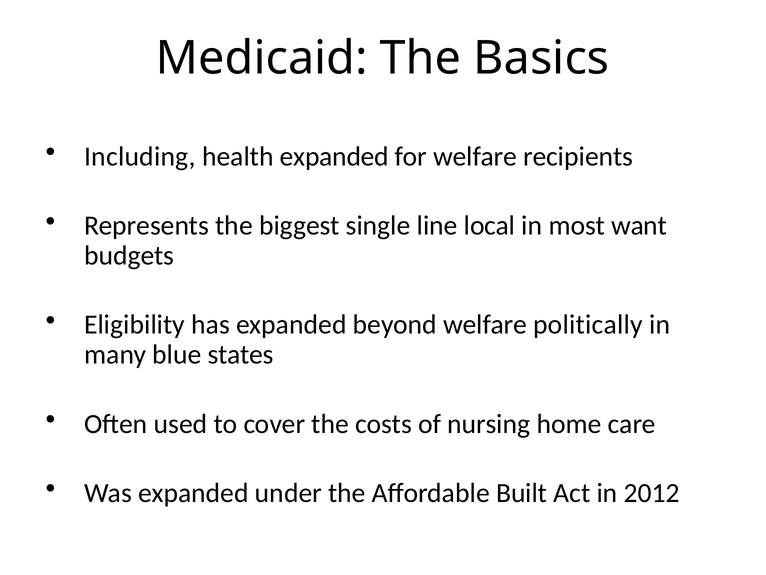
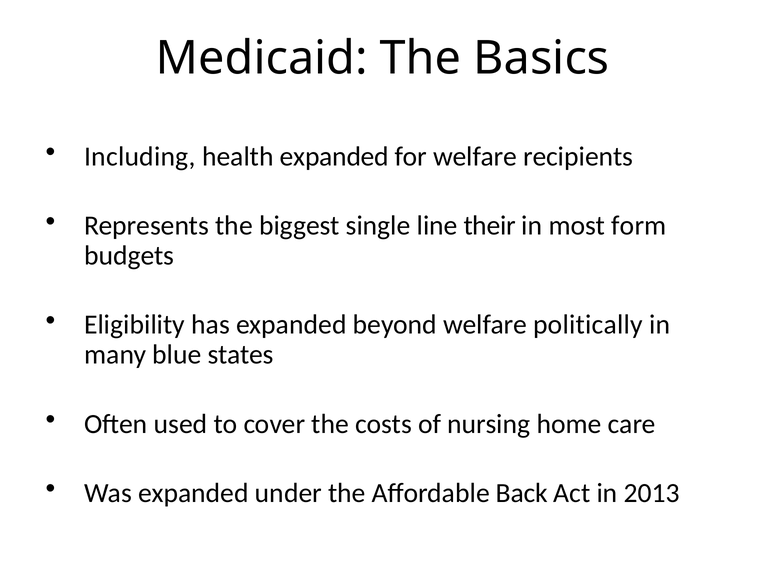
local: local -> their (490, 226)
want: want -> form (639, 226)
Built: Built -> Back (522, 493)
2012: 2012 -> 2013 (652, 493)
